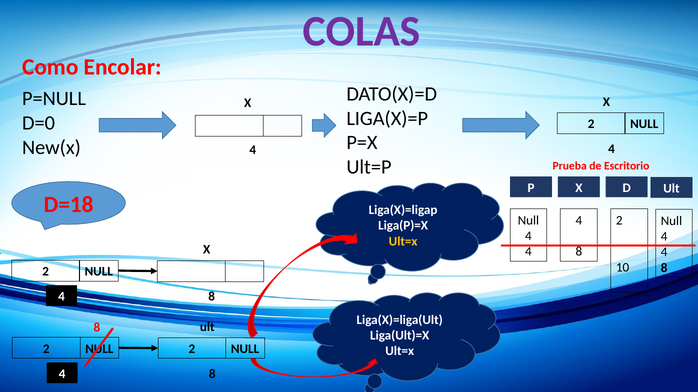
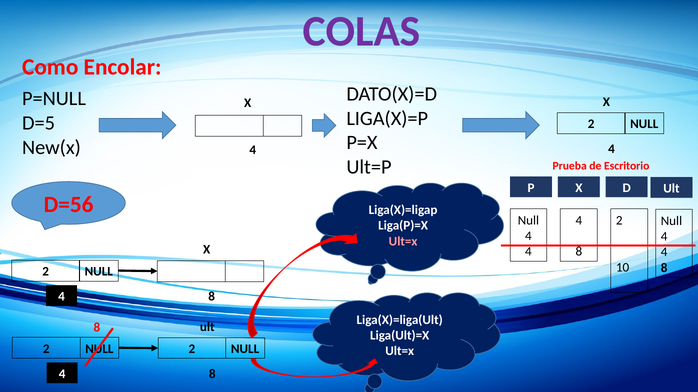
D=0: D=0 -> D=5 (39, 123)
D=18: D=18 -> D=56 (69, 205)
Ult=x colour: yellow -> pink (403, 242)
